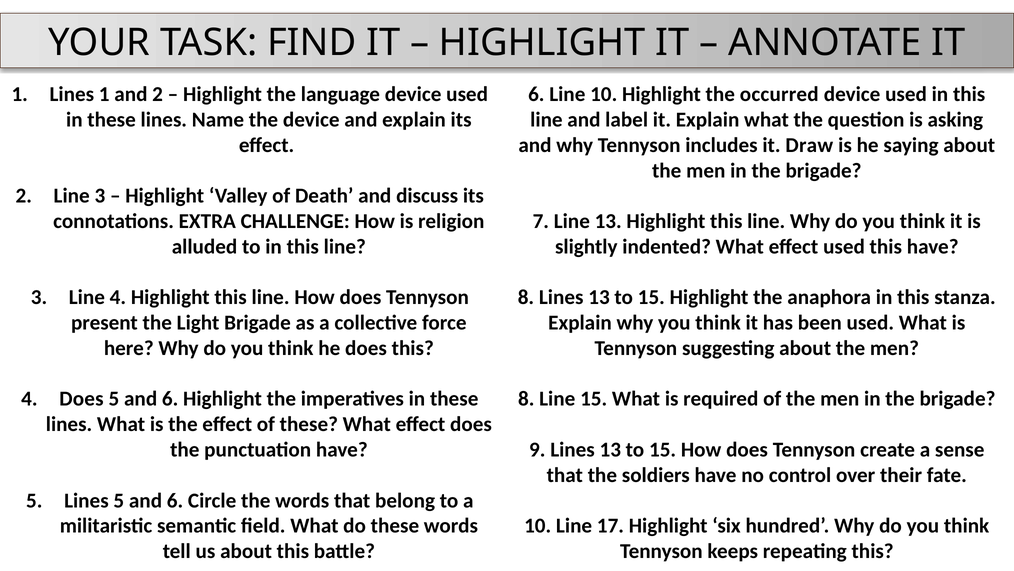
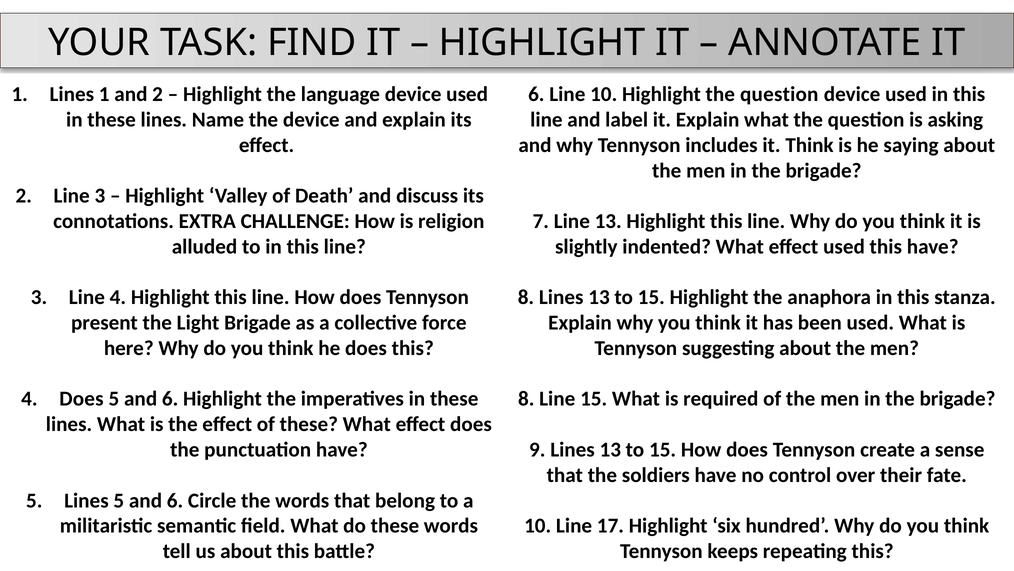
Highlight the occurred: occurred -> question (779, 94)
it Draw: Draw -> Think (809, 145)
